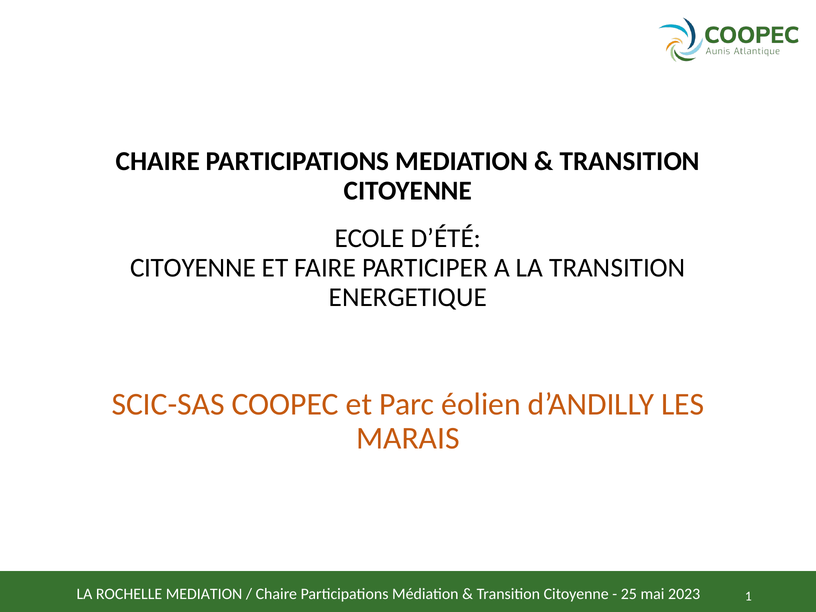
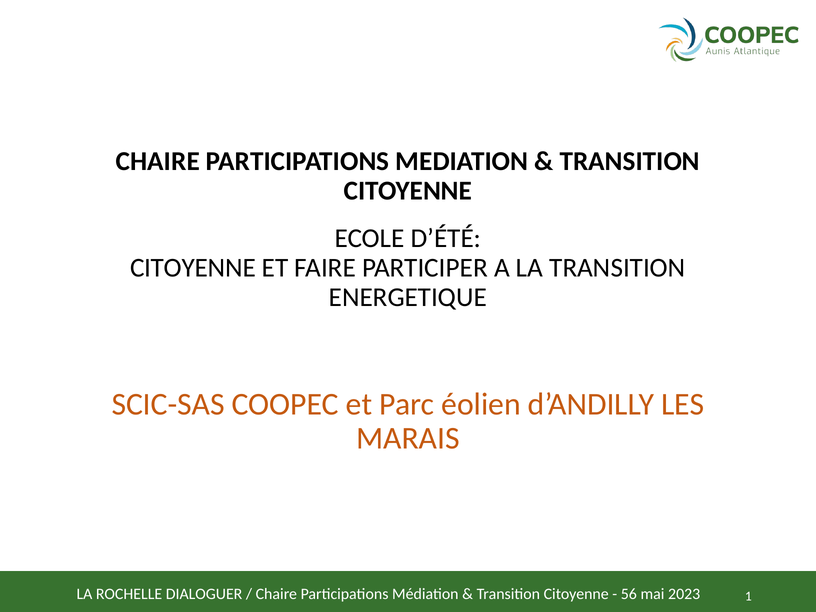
ROCHELLE MEDIATION: MEDIATION -> DIALOGUER (204, 594)
25: 25 -> 56 (629, 594)
